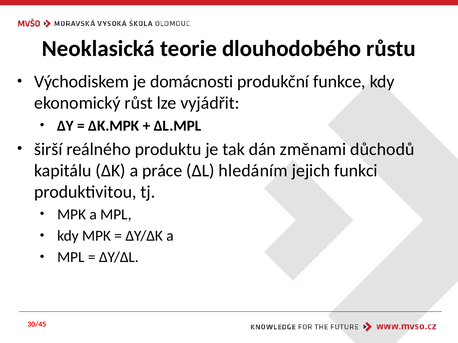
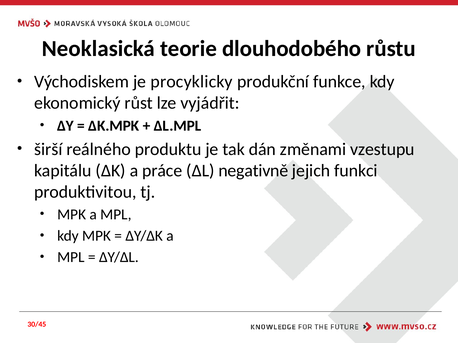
domácnosti: domácnosti -> procyklicky (192, 82)
důchodů: důchodů -> vzestupu (382, 149)
hledáním: hledáním -> negativně (253, 171)
